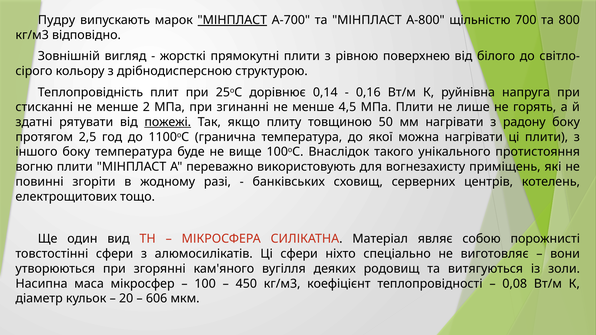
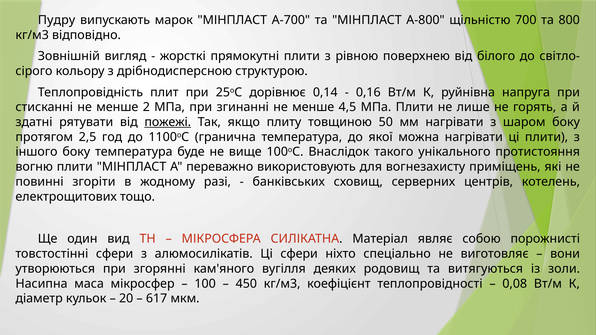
МІНПЛАСТ underline: present -> none (232, 20)
радону: радону -> шаром (524, 122)
606: 606 -> 617 (157, 299)
